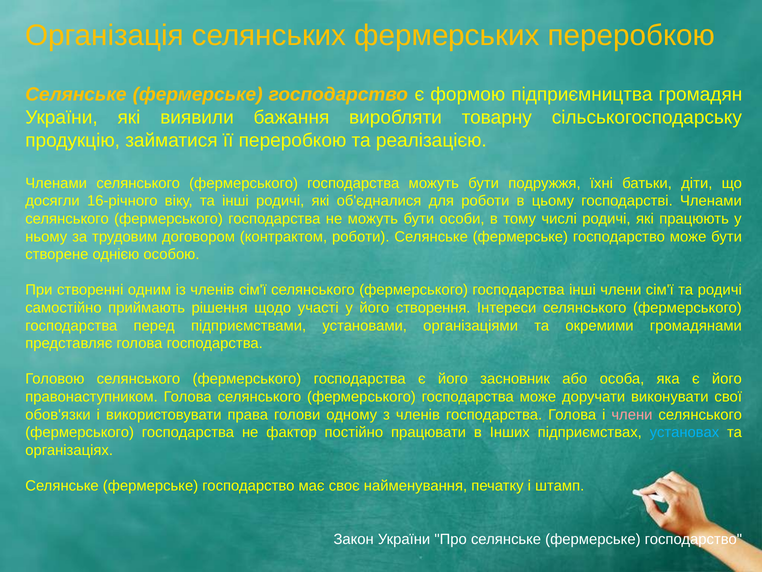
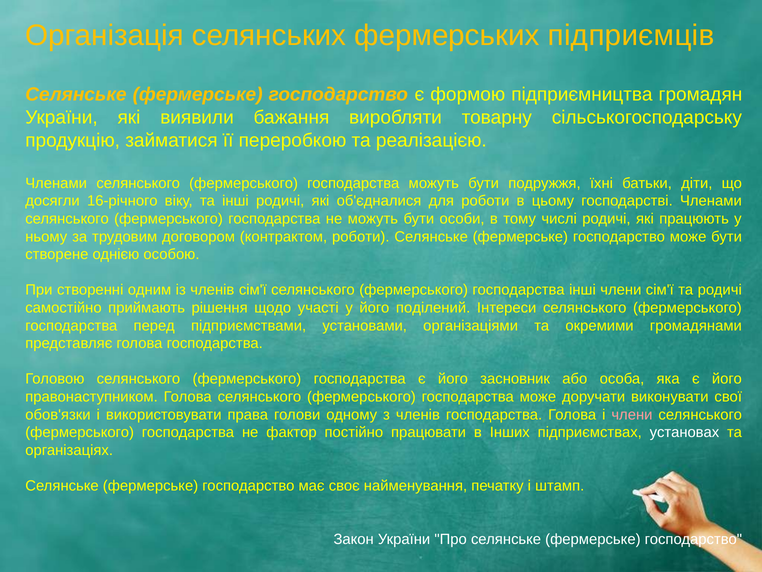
фермерських переробкою: переробкою -> підприємців (631, 35)
створення: створення -> поділений (433, 308)
установах colour: light blue -> white (684, 432)
